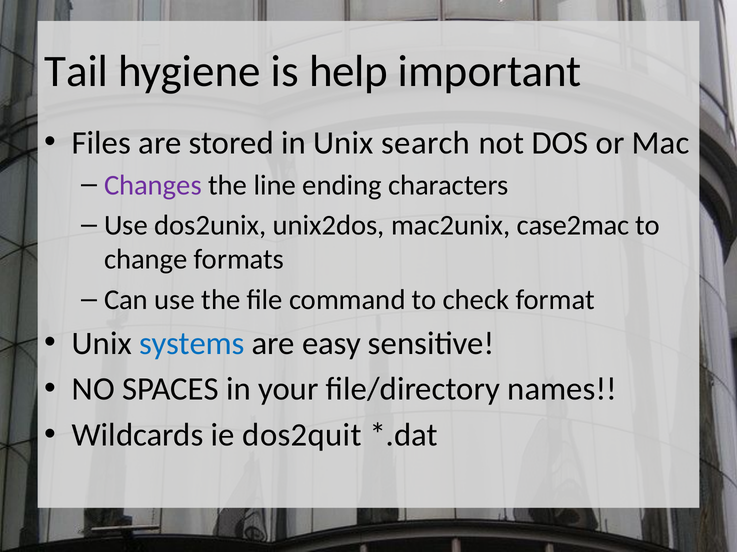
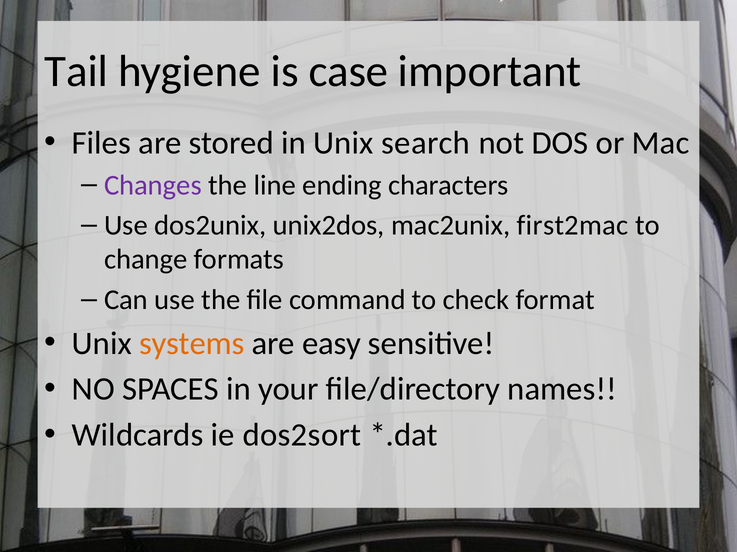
help: help -> case (349, 71)
case2mac: case2mac -> first2mac (573, 225)
systems colour: blue -> orange (192, 344)
dos2quit: dos2quit -> dos2sort (302, 436)
